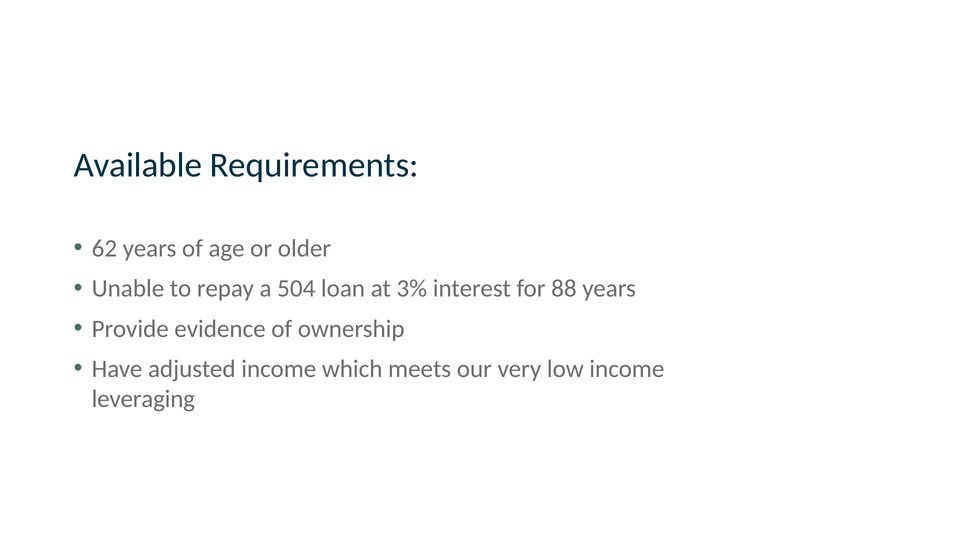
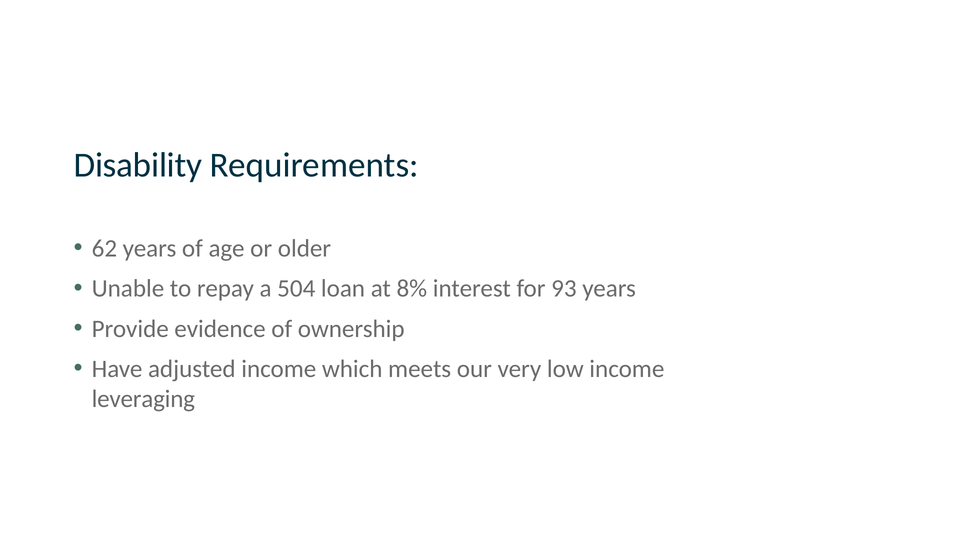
Available: Available -> Disability (138, 165)
3%: 3% -> 8% (412, 289)
88: 88 -> 93 (564, 289)
